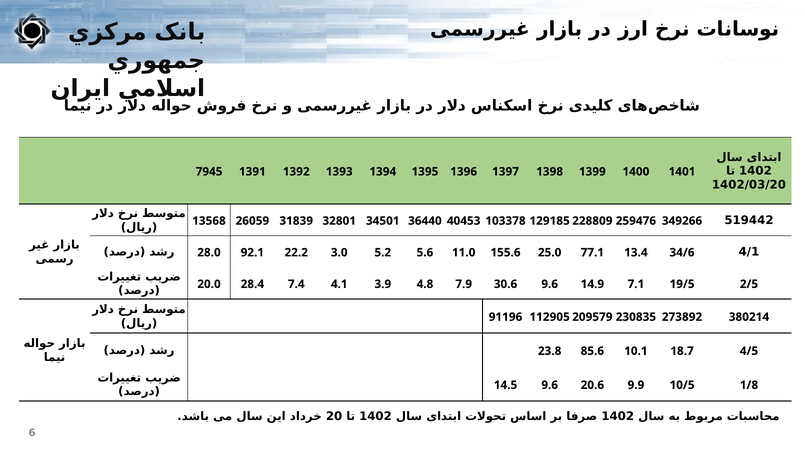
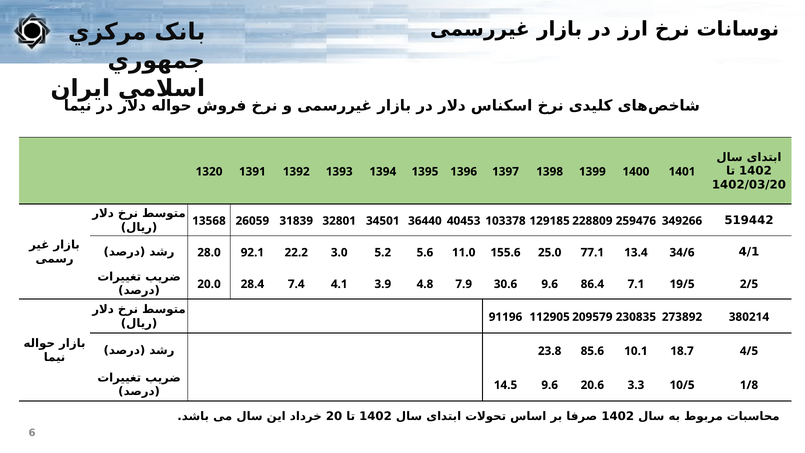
7945: 7945 -> 1320 (209, 172)
14.9: 14.9 -> 86.4 (592, 284)
9.9: 9.9 -> 3.3 (636, 385)
